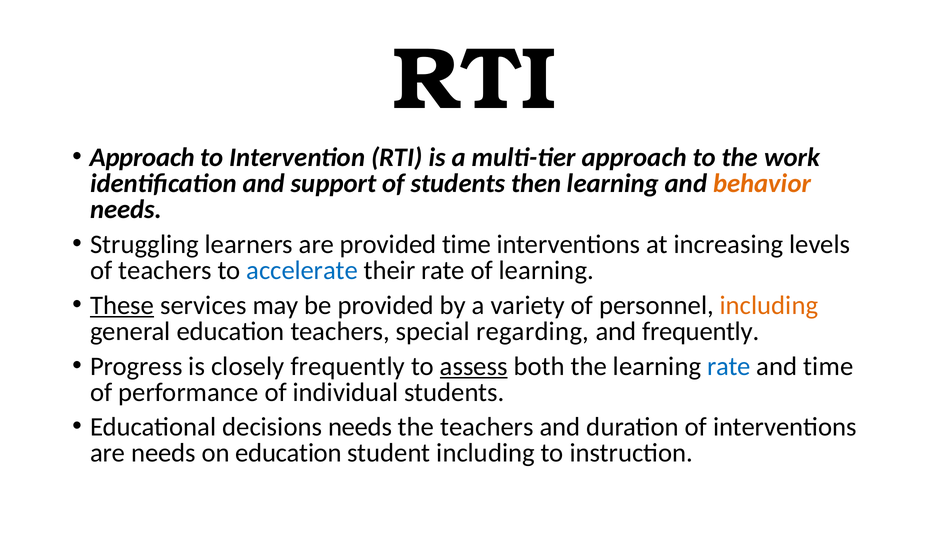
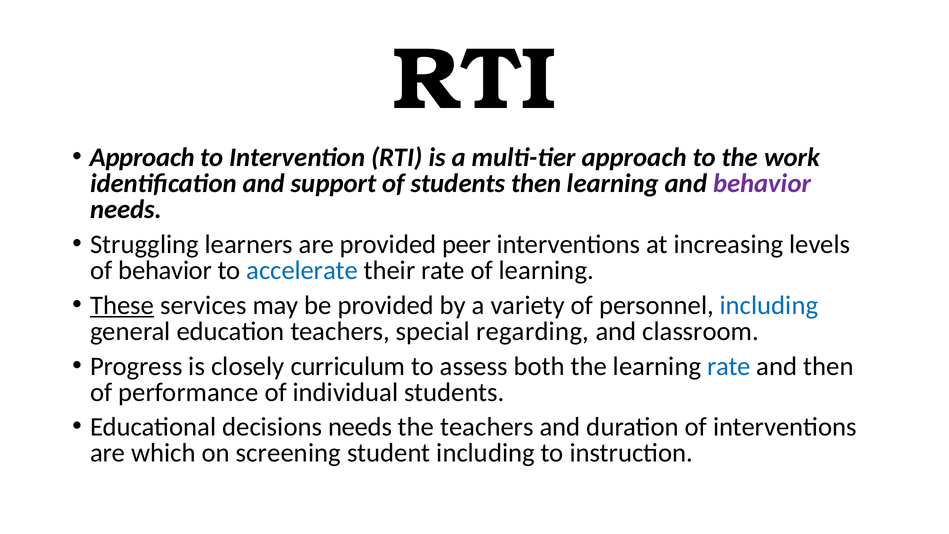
behavior colour: orange -> purple (762, 184)
provided time: time -> peer (467, 244)
of teachers: teachers -> behavior (165, 270)
including colour: orange -> blue (769, 305)
and frequently: frequently -> classroom (701, 331)
closely frequently: frequently -> curriculum (348, 366)
assess underline: present -> none (474, 366)
and time: time -> then (828, 366)
are needs: needs -> which (163, 453)
on education: education -> screening (288, 453)
